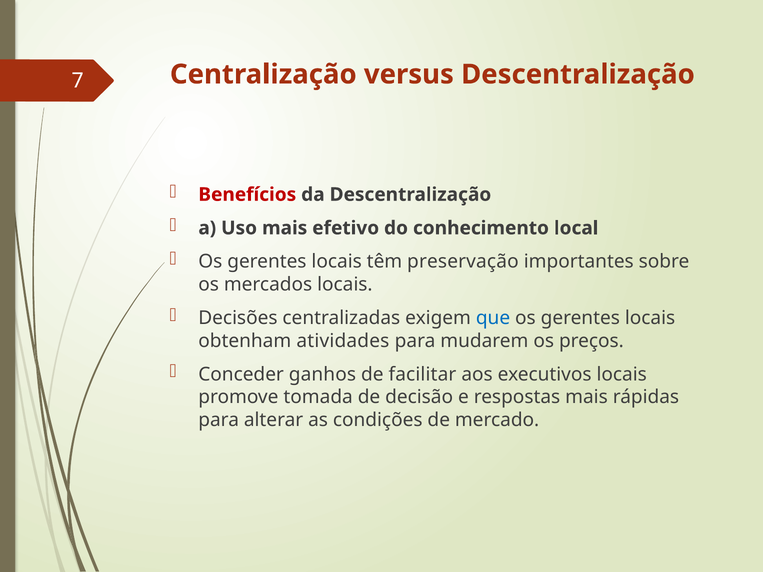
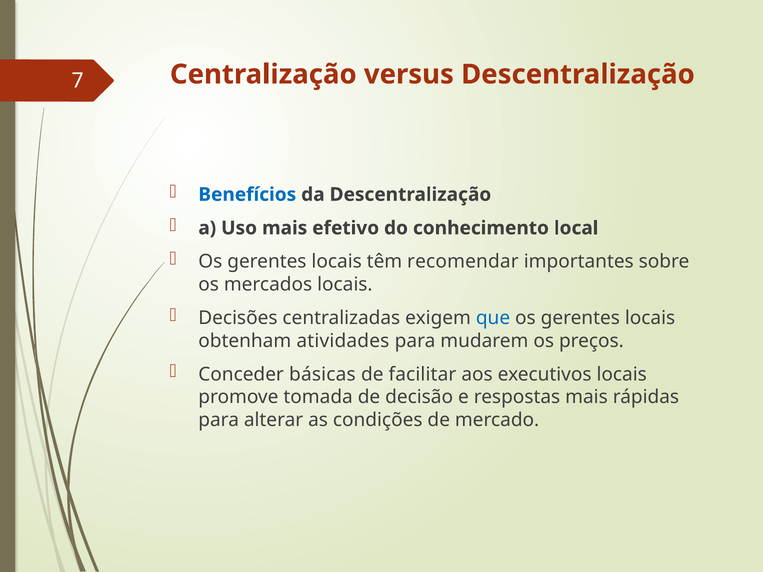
Benefícios colour: red -> blue (247, 195)
preservação: preservação -> recomendar (463, 262)
ganhos: ganhos -> básicas (322, 374)
